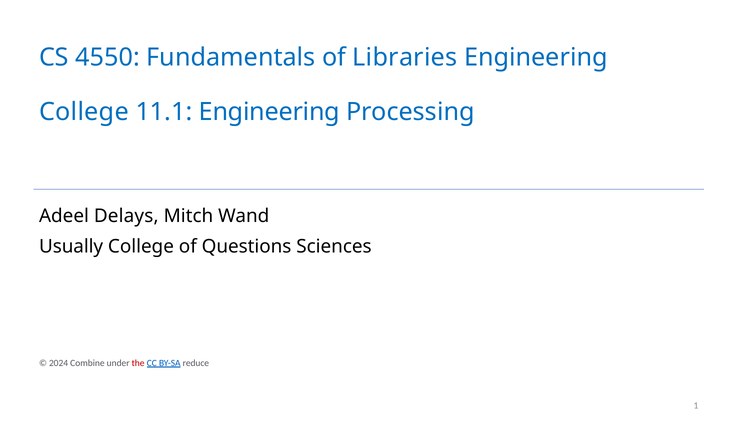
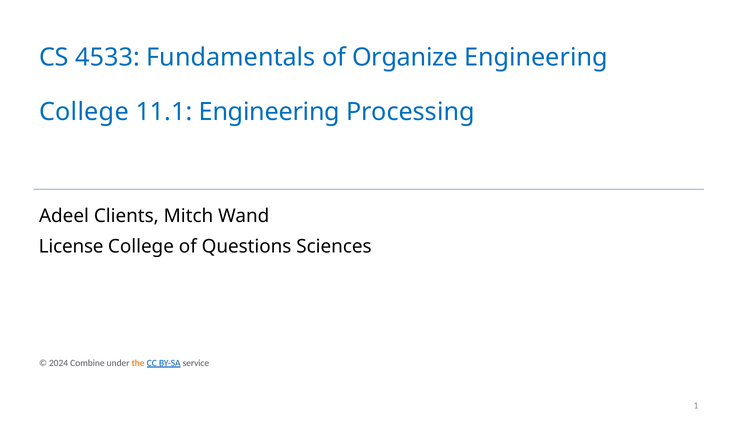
4550: 4550 -> 4533 (108, 58)
Libraries: Libraries -> Organize (405, 58)
Delays: Delays -> Clients (126, 216)
Usually: Usually -> License (71, 247)
the colour: red -> orange (138, 363)
reduce: reduce -> service (196, 363)
